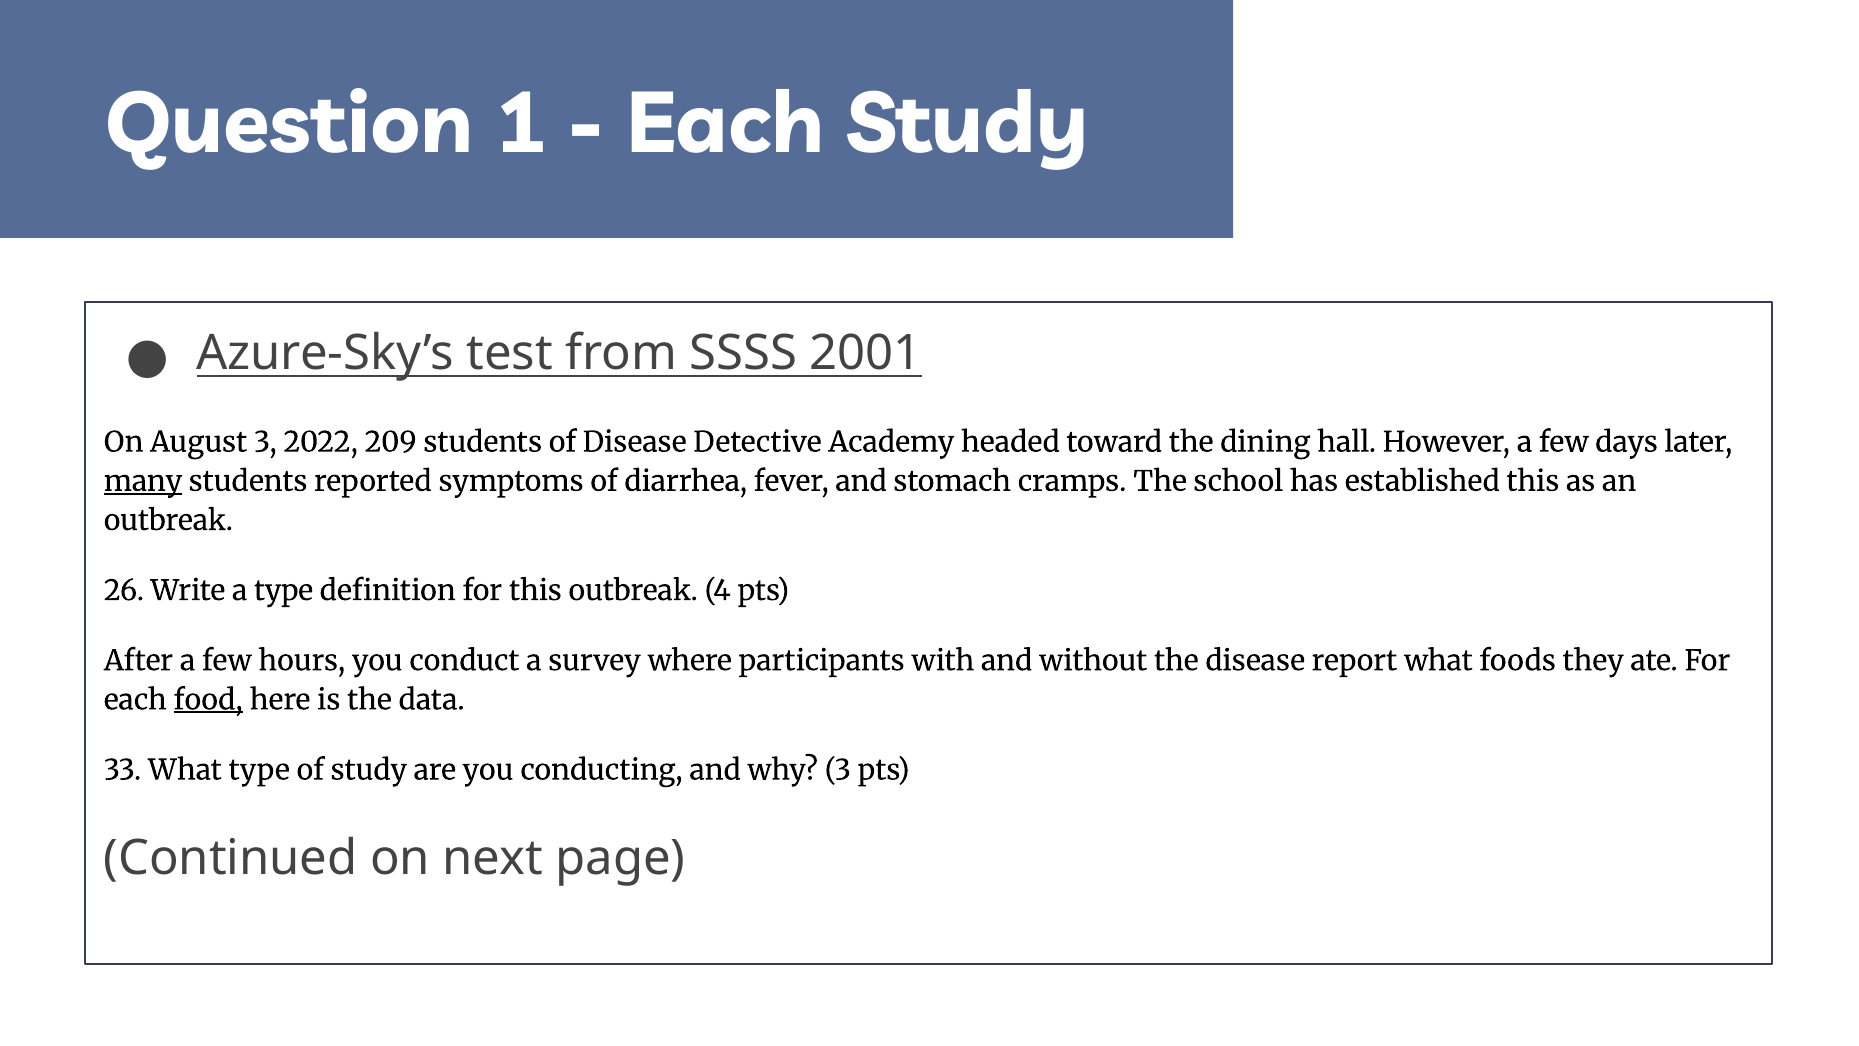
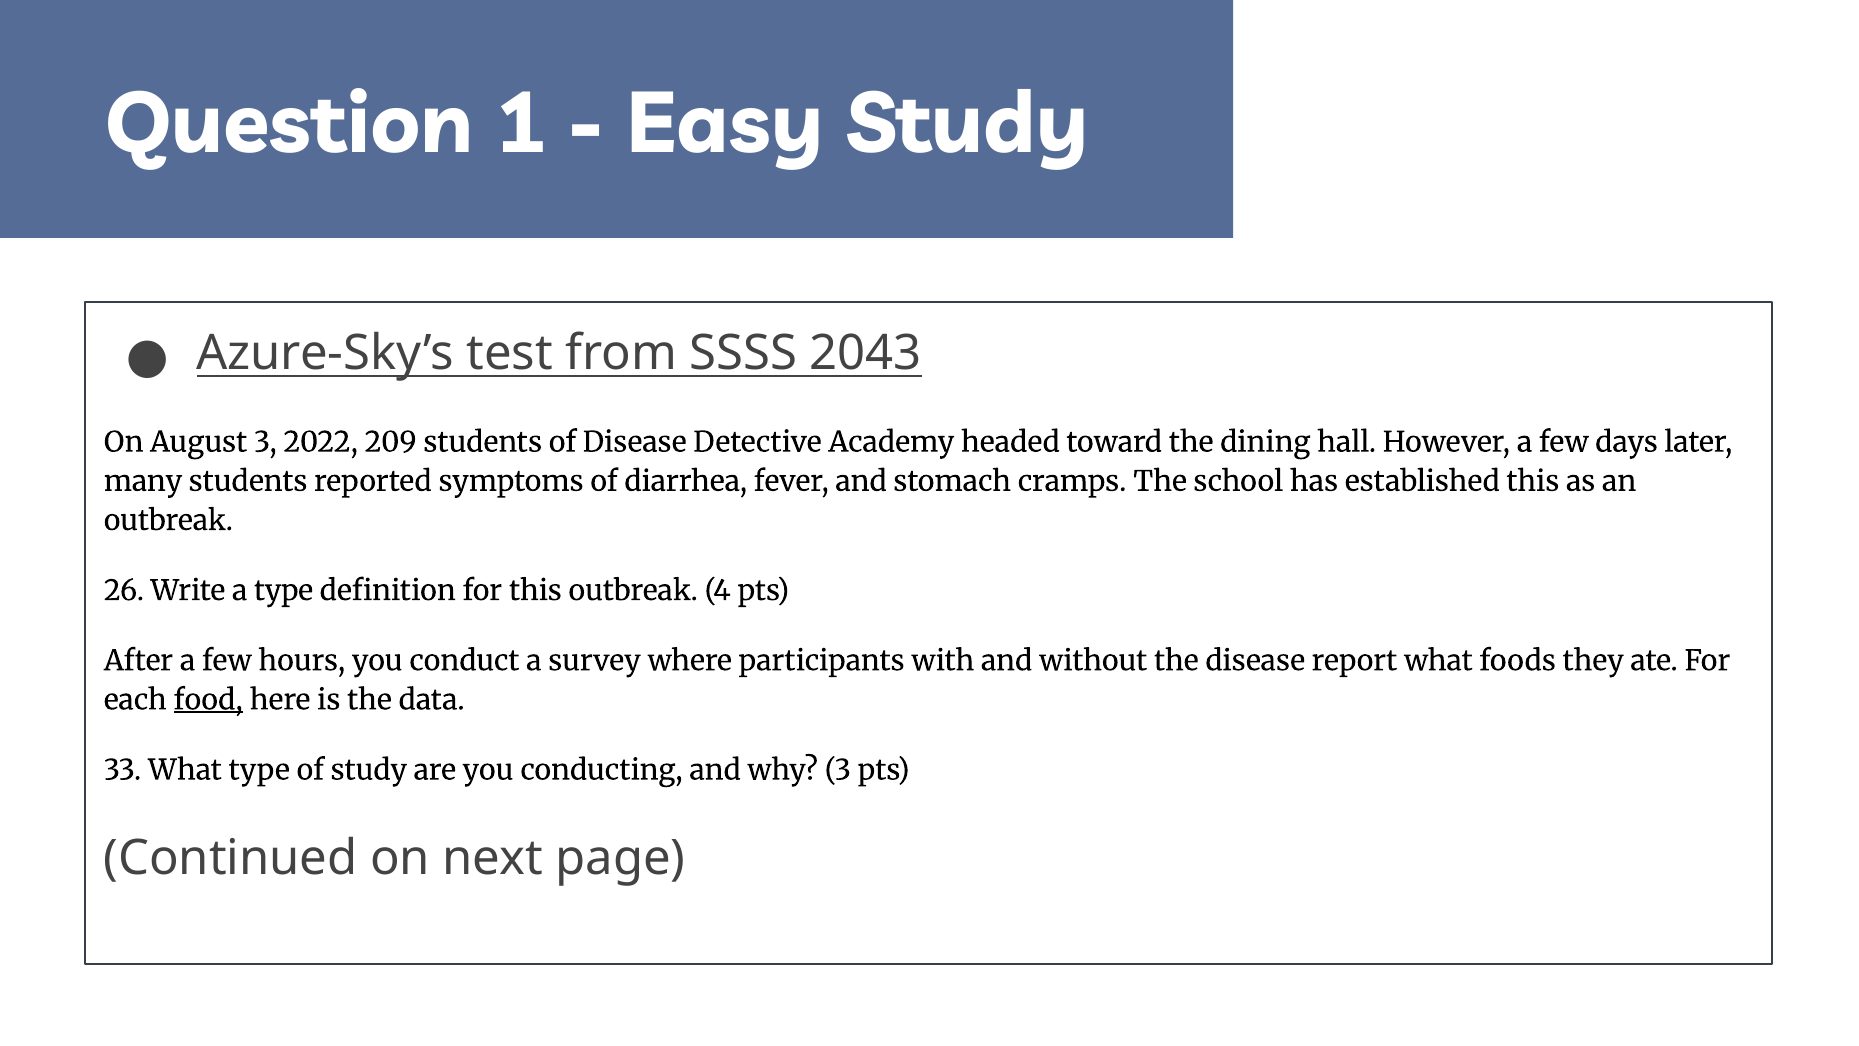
Each: Each -> Easy (725, 124)
2001: 2001 -> 2043 (866, 353)
many underline: present -> none (143, 481)
